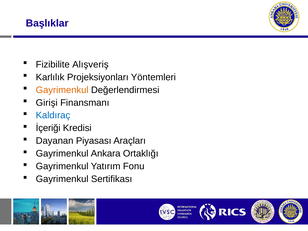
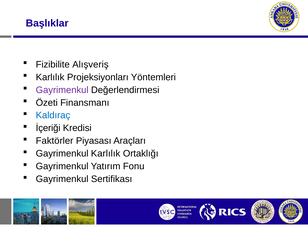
Gayrimenkul colour: orange -> purple (62, 90)
Girişi: Girişi -> Özeti (47, 103)
Dayanan: Dayanan -> Faktörler (55, 141)
Gayrimenkul Ankara: Ankara -> Karlılık (106, 154)
